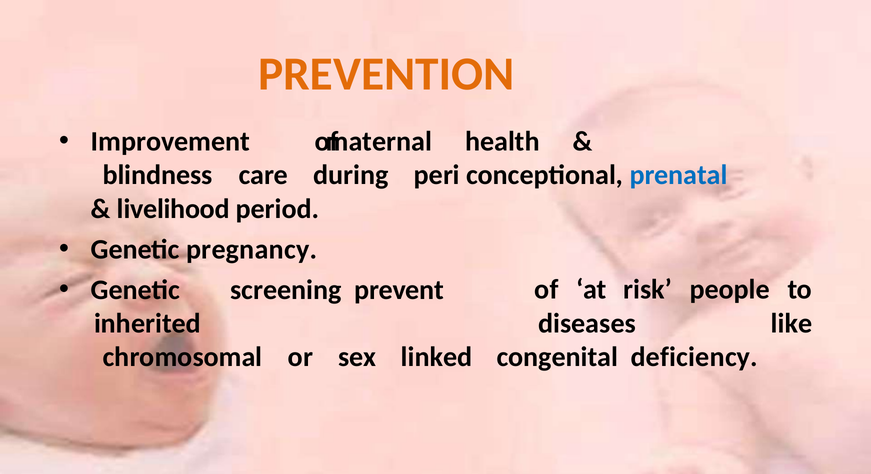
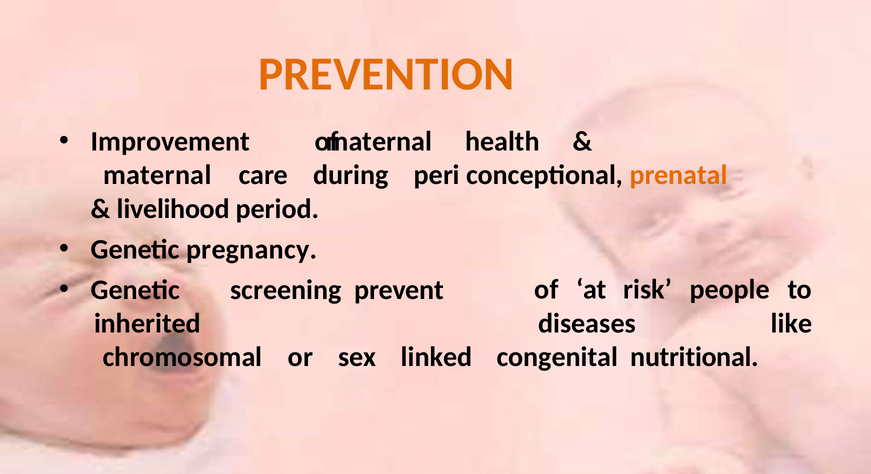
blindness: blindness -> maternal (157, 175)
prenatal colour: blue -> orange (679, 175)
deficiency: deficiency -> nutritional (695, 357)
